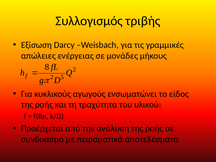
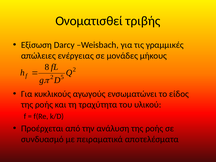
Συλλογισμός: Συλλογισμός -> Ονοματισθεί (89, 21)
